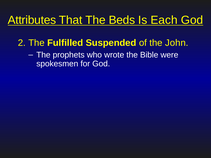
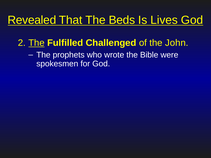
Attributes: Attributes -> Revealed (32, 20)
Each: Each -> Lives (164, 20)
The underline: none -> present (36, 43)
Suspended: Suspended -> Challenged (111, 43)
